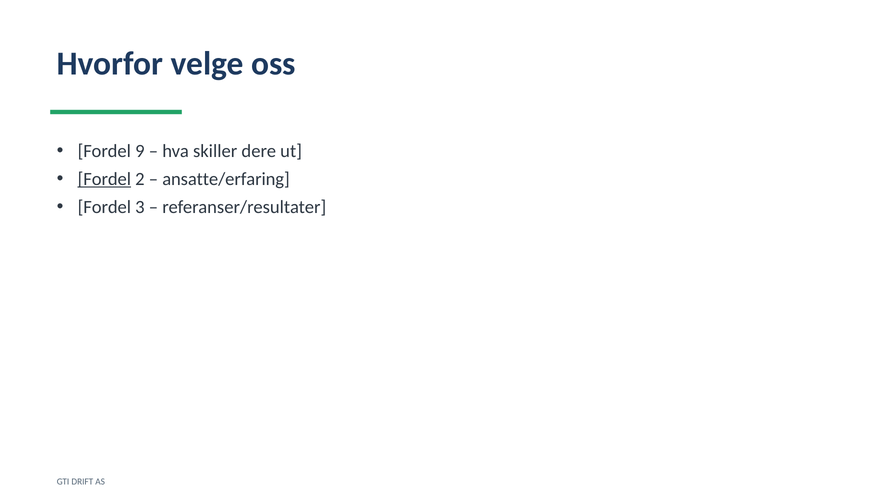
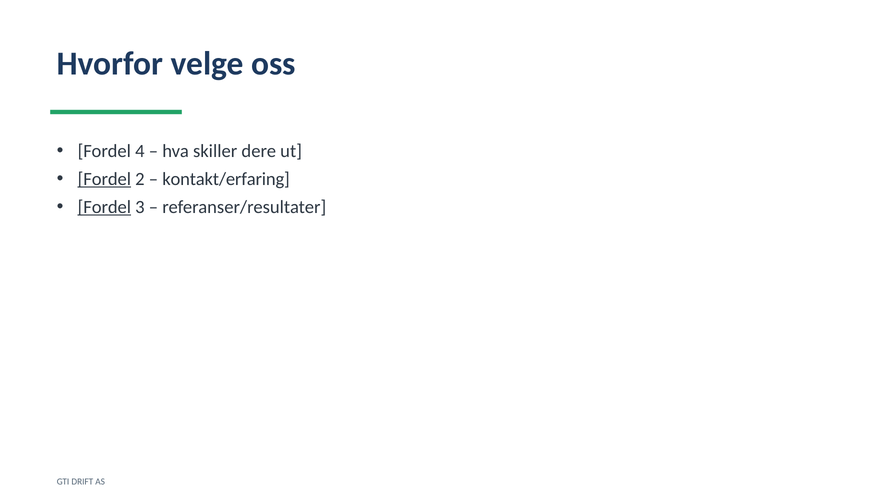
9: 9 -> 4 (140, 151)
ansatte/erfaring: ansatte/erfaring -> kontakt/erfaring (226, 179)
Fordel underline: none -> present (104, 207)
